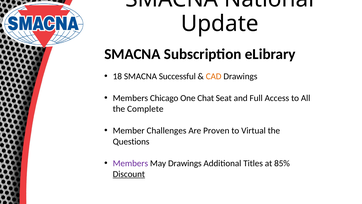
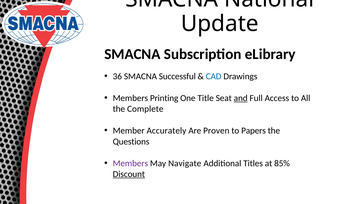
18: 18 -> 36 (117, 76)
CAD colour: orange -> blue (214, 76)
Chicago: Chicago -> Printing (164, 98)
Chat: Chat -> Title (206, 98)
and underline: none -> present (241, 98)
Challenges: Challenges -> Accurately (166, 130)
Virtual: Virtual -> Papers (254, 130)
May Drawings: Drawings -> Navigate (185, 163)
